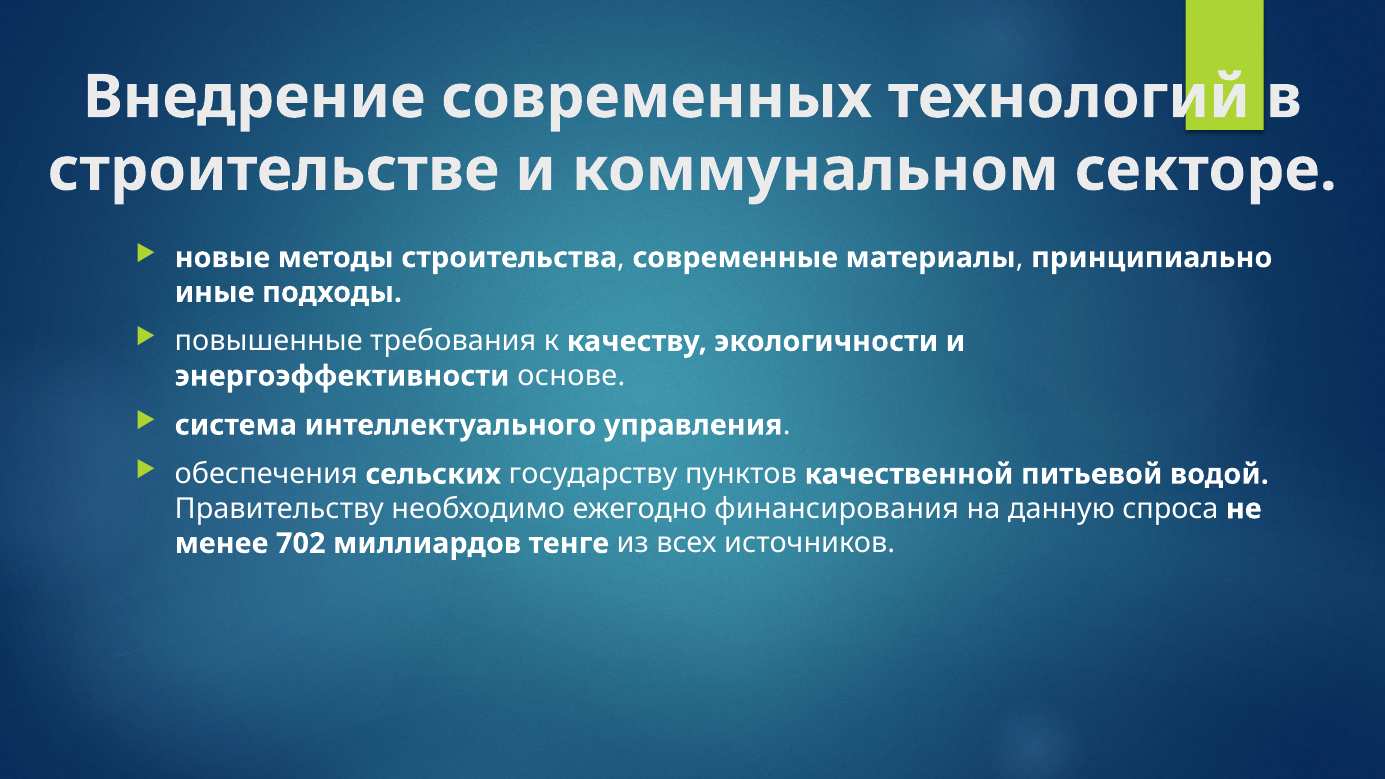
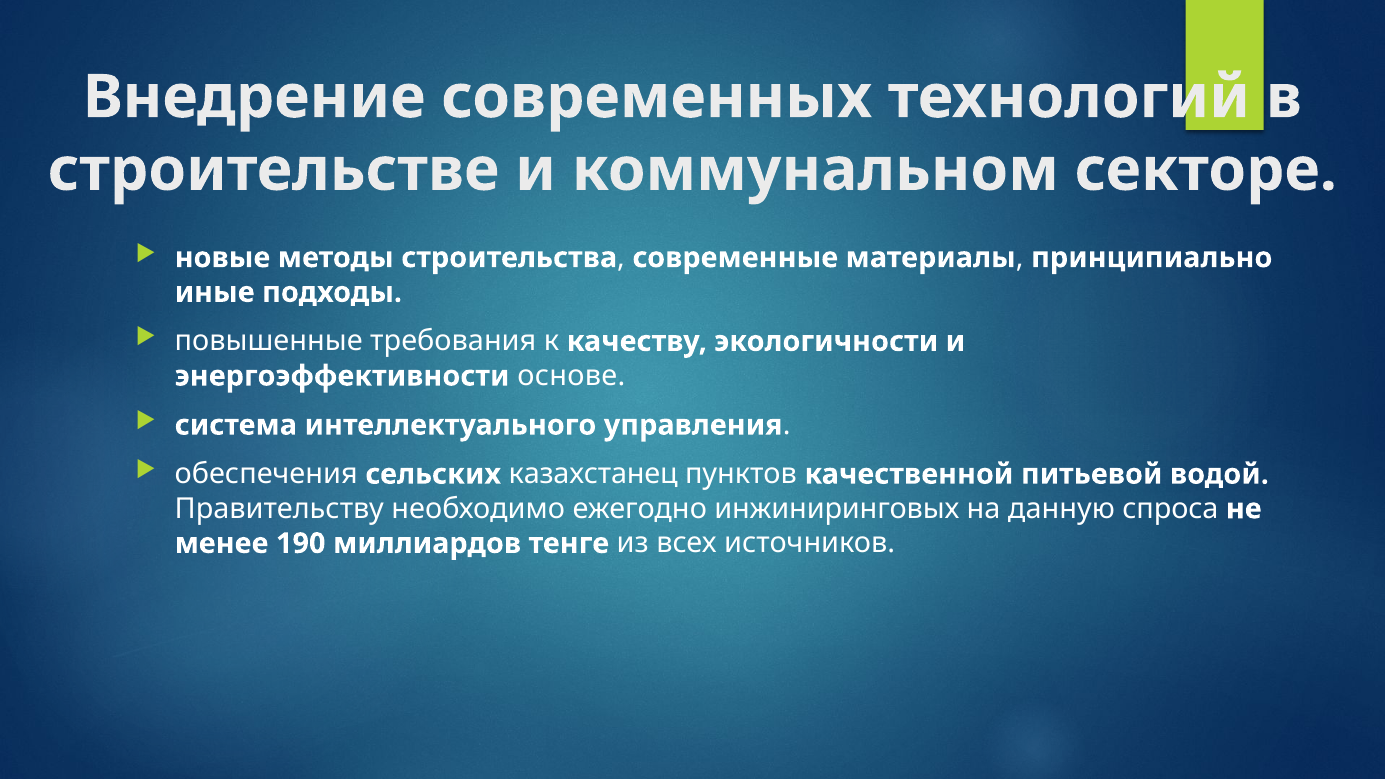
государству: государству -> казахстанец (593, 474)
финансирования: финансирования -> инжиниринговых (837, 509)
702: 702 -> 190 (301, 543)
